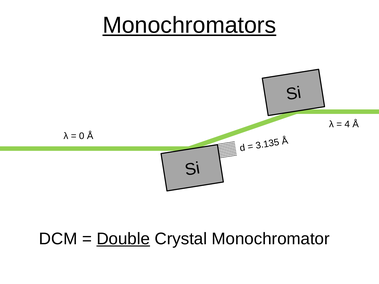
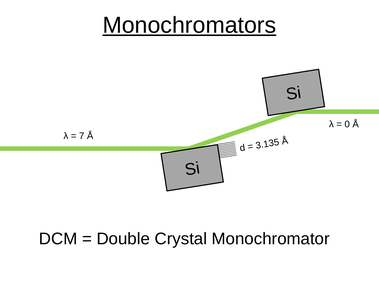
4: 4 -> 0 (347, 124)
0: 0 -> 7 (82, 136)
Double underline: present -> none (123, 239)
